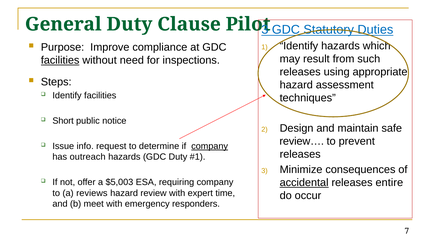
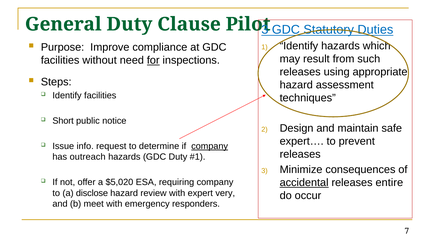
facilities underline: present -> none (60, 60)
for underline: none -> present (153, 60)
review…: review… -> expert… (302, 141)
$5,003: $5,003 -> $5,020 (119, 182)
reviews: reviews -> disclose (92, 193)
time: time -> very (225, 193)
